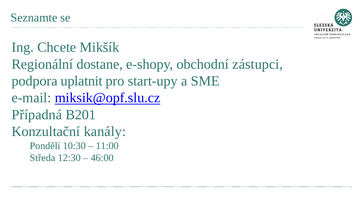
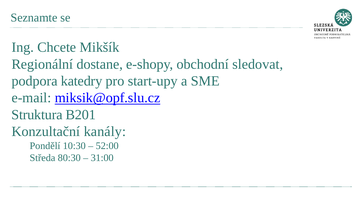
zástupci: zástupci -> sledovat (258, 64)
uplatnit: uplatnit -> katedry (82, 81)
Případná: Případná -> Struktura (37, 115)
11:00: 11:00 -> 52:00 (107, 146)
12:30: 12:30 -> 80:30 (69, 158)
46:00: 46:00 -> 31:00 (102, 158)
